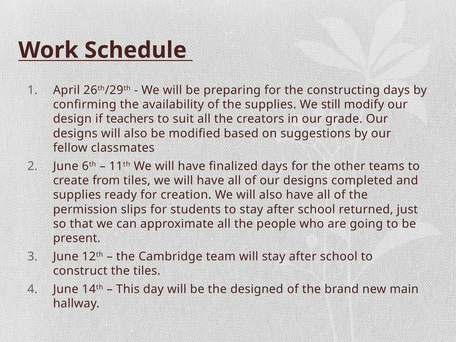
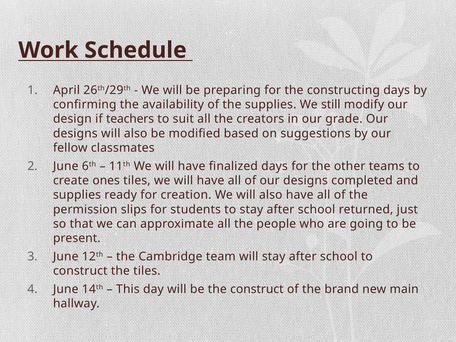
from: from -> ones (106, 181)
the designed: designed -> construct (257, 289)
